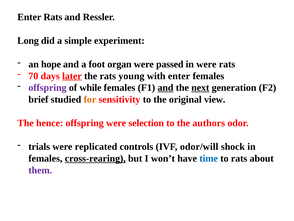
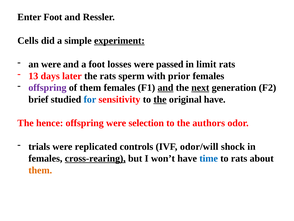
Enter Rats: Rats -> Foot (53, 17)
Long: Long -> Cells (28, 41)
experiment underline: none -> present (119, 41)
an hope: hope -> were (51, 64)
organ: organ -> losses (119, 64)
in were: were -> limit (206, 64)
70: 70 -> 13 (33, 76)
later underline: present -> none (72, 76)
young: young -> sperm (131, 76)
with enter: enter -> prior (179, 76)
of while: while -> them (90, 88)
for colour: orange -> blue (90, 99)
the underline: none -> present (160, 99)
original view: view -> have (215, 99)
them colour: purple -> orange (40, 170)
